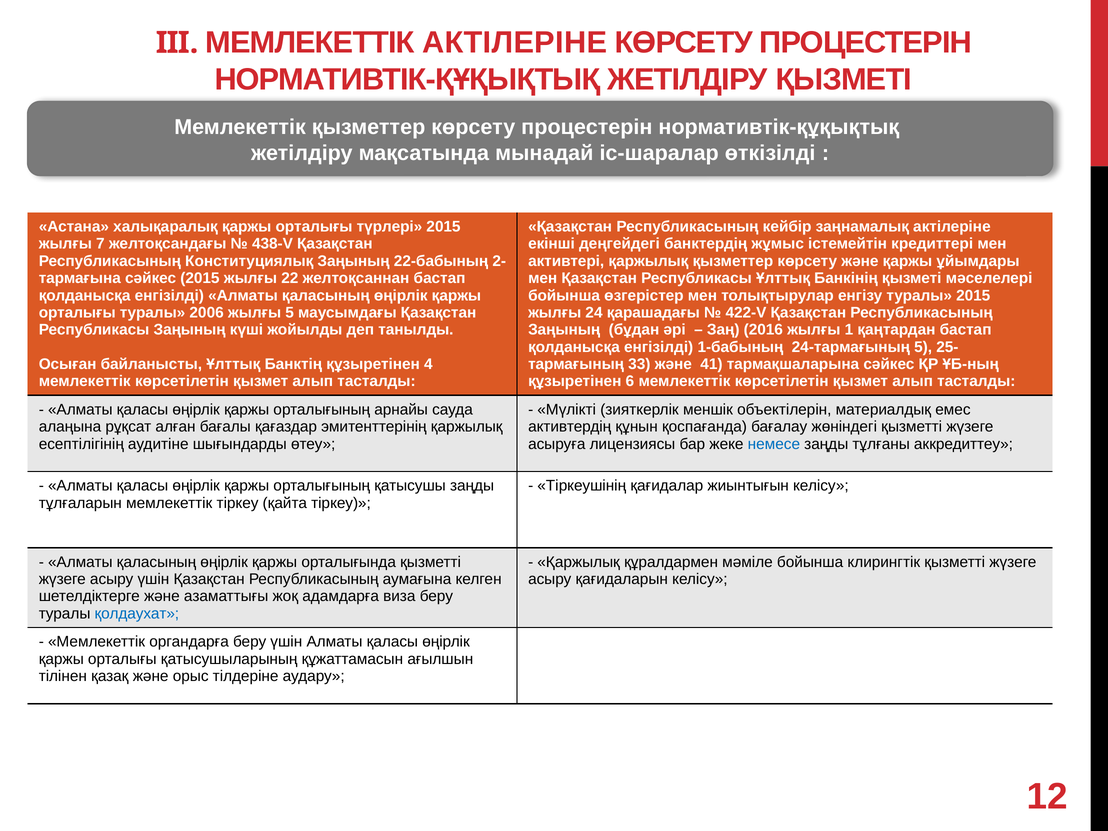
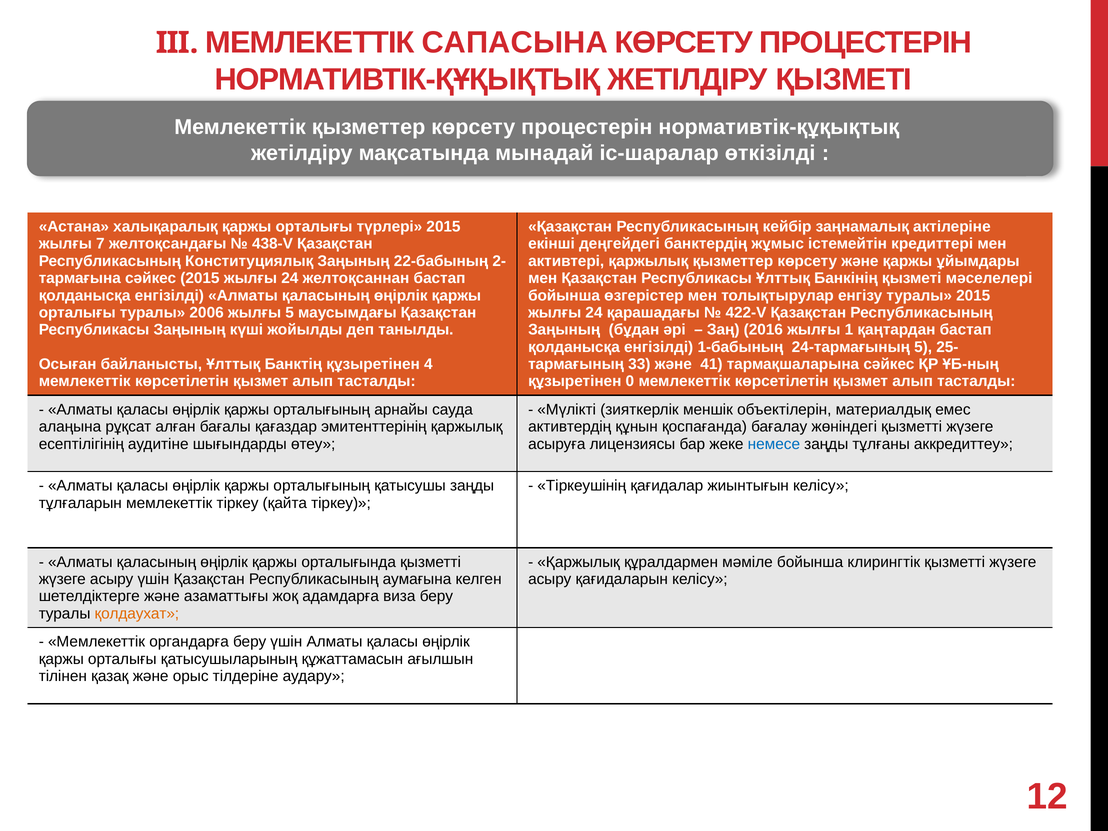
МЕМЛЕКЕТТІК АКТІЛЕРІНЕ: АКТІЛЕРІНЕ -> САПАСЫНА (515, 43)
сәйкес 2015 жылғы 22: 22 -> 24 (290, 278)
6: 6 -> 0 (630, 381)
қолдаухат colour: blue -> orange (137, 614)
